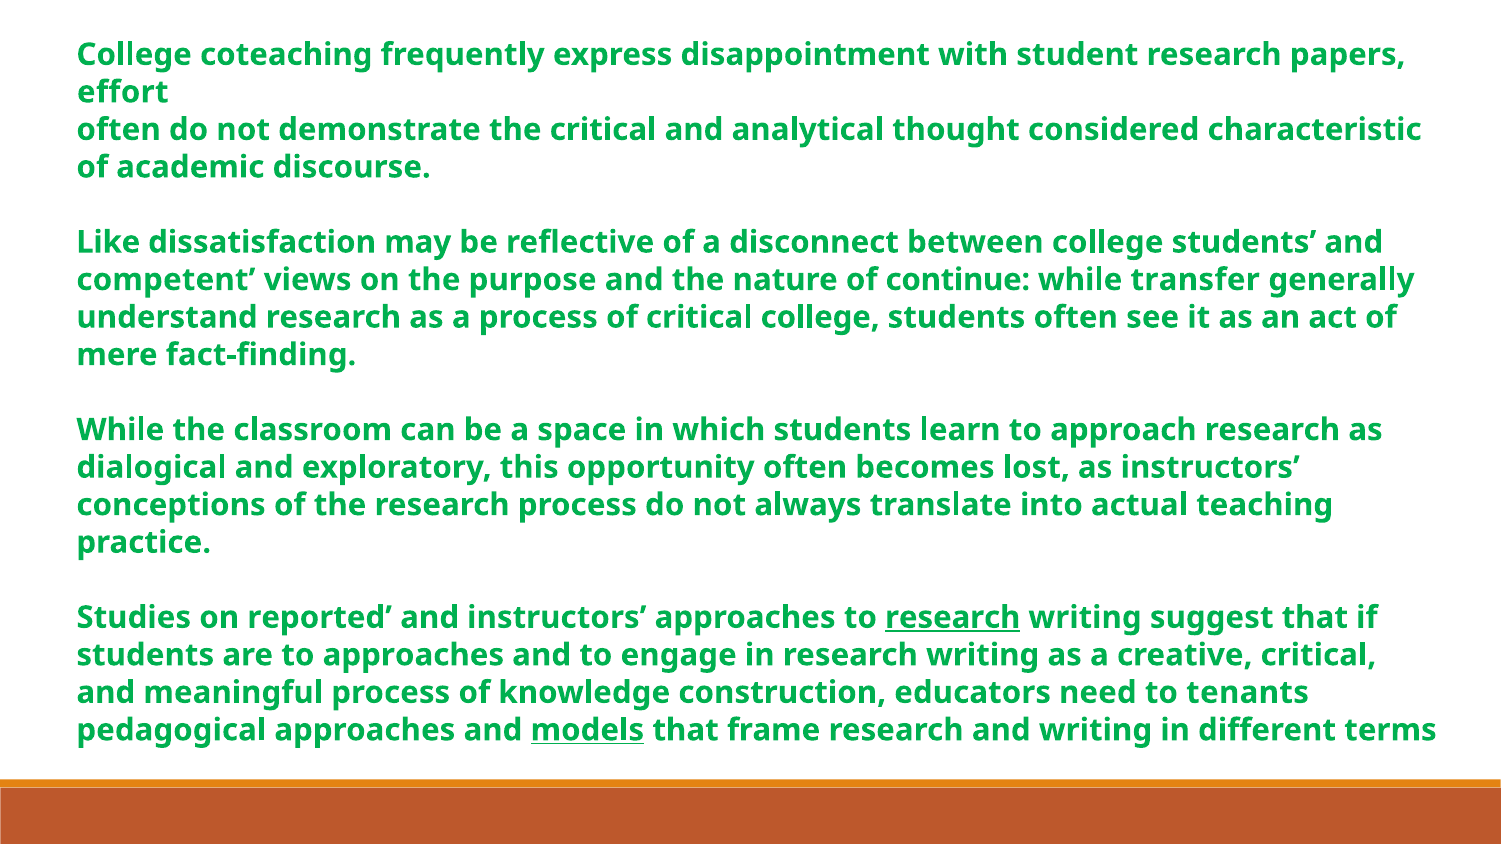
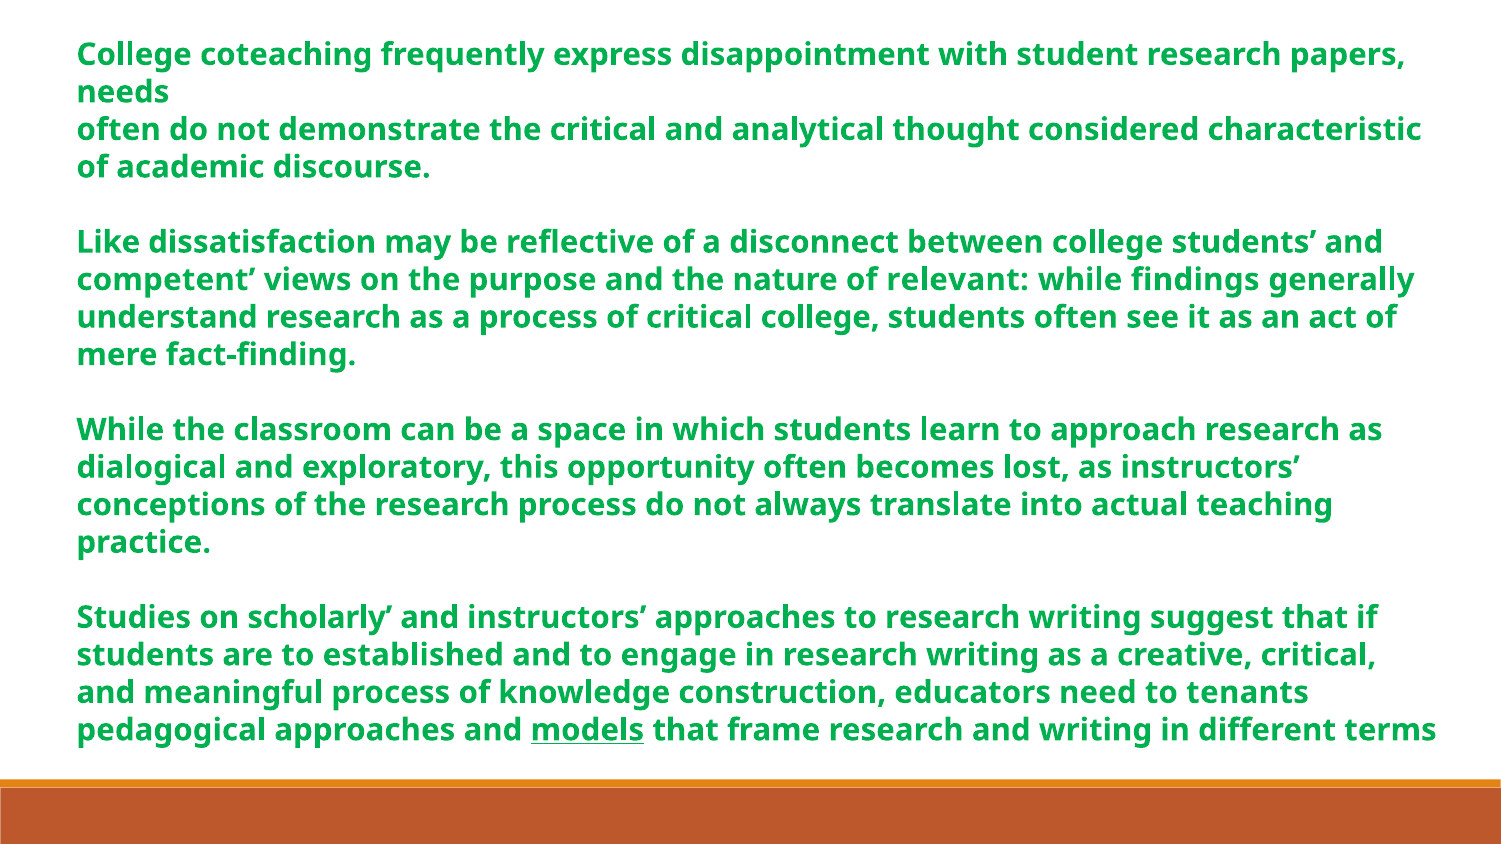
effort: effort -> needs (123, 92)
continue: continue -> relevant (958, 280)
transfer: transfer -> findings (1195, 280)
reported: reported -> scholarly (320, 618)
research underline: present -> none (953, 618)
to approaches: approaches -> established (413, 655)
